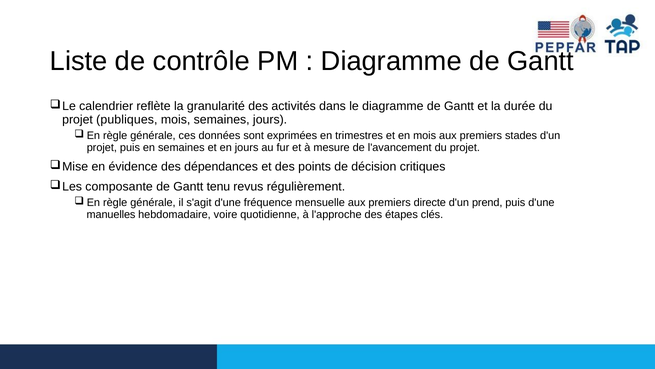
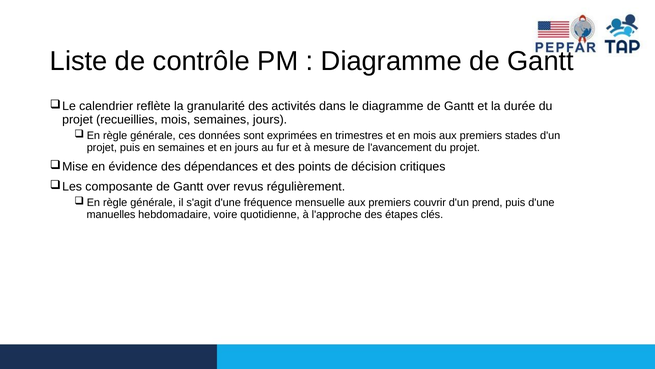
publiques: publiques -> recueillies (127, 119)
tenu: tenu -> over (218, 187)
directe: directe -> couvrir (430, 203)
